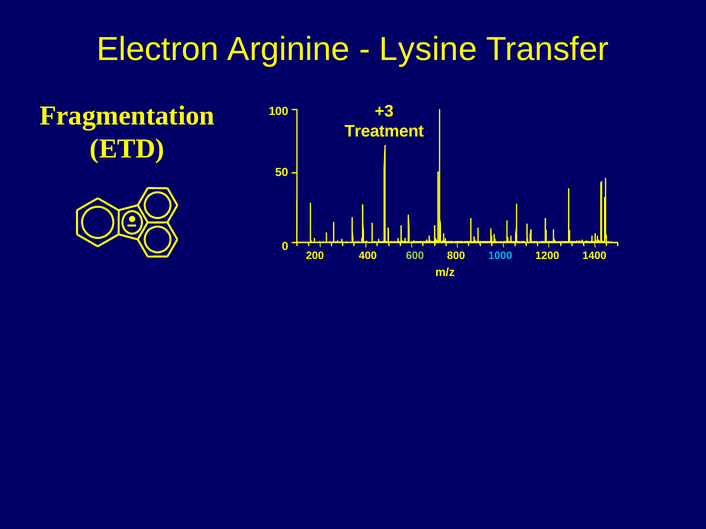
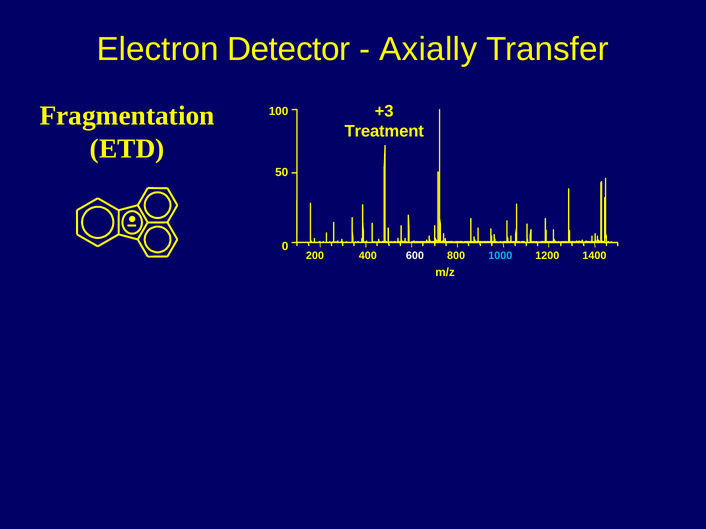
Arginine: Arginine -> Detector (289, 49)
Lysine: Lysine -> Axially (428, 49)
600 colour: light green -> white (415, 256)
